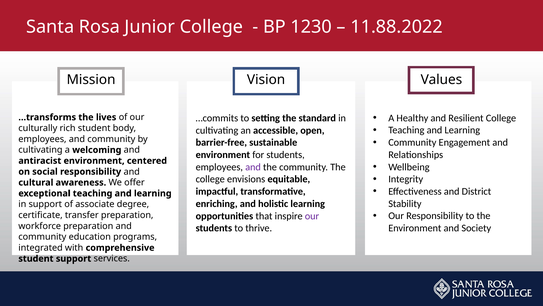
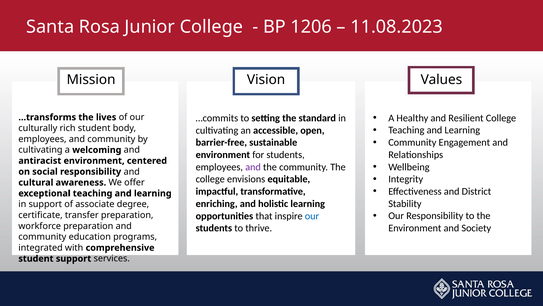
1230: 1230 -> 1206 (311, 27)
11.88.2022: 11.88.2022 -> 11.08.2023 (397, 27)
our colour: purple -> blue (312, 216)
